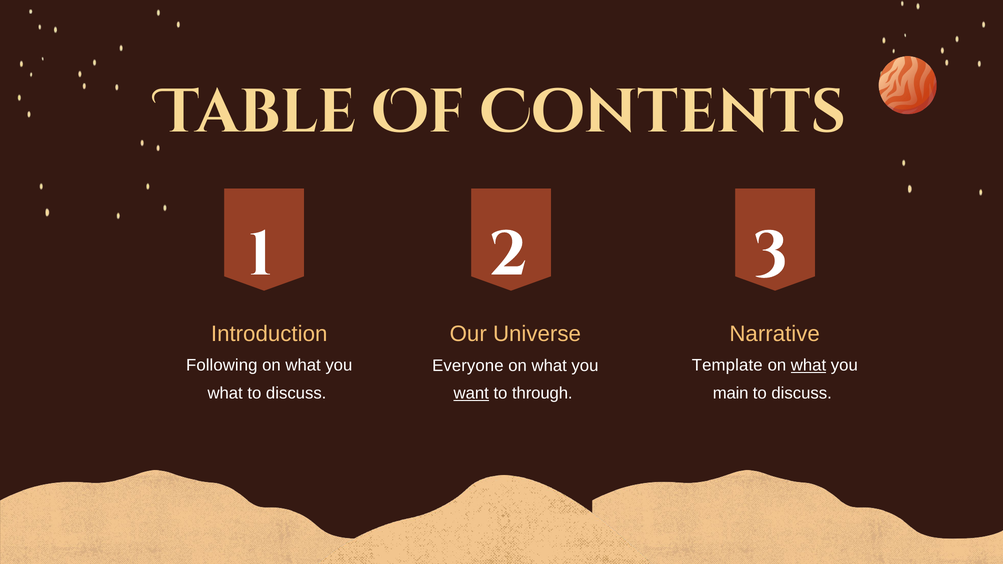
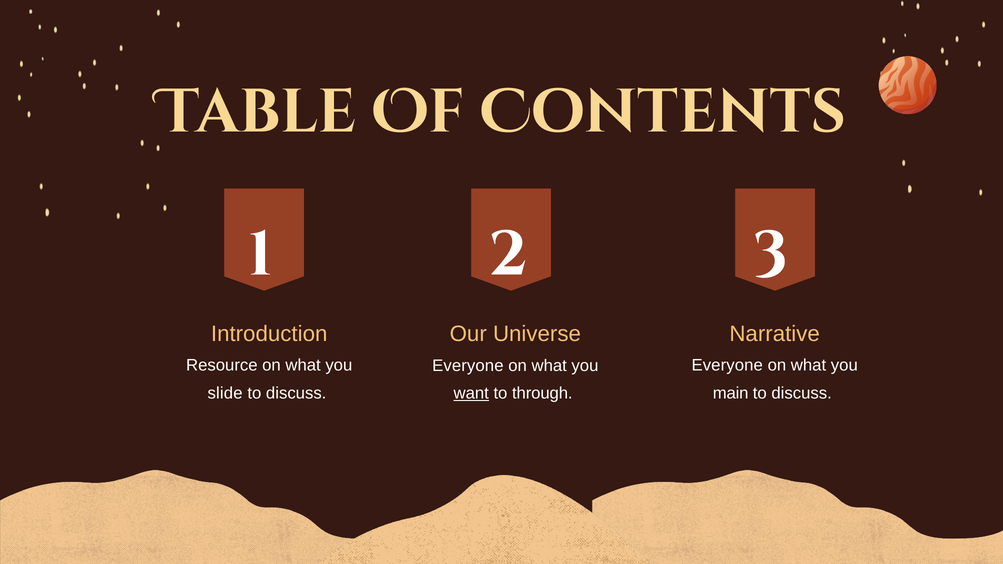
Following: Following -> Resource (222, 365)
Template: Template -> Everyone (727, 365)
what underline: present -> none (809, 365)
what: what -> slide (225, 393)
